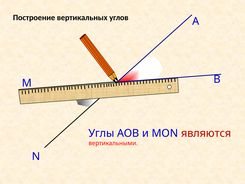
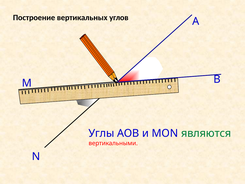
являются colour: red -> green (206, 133)
